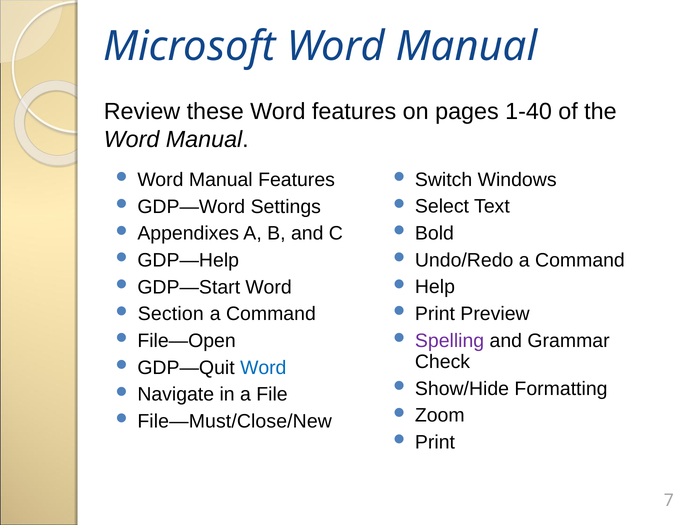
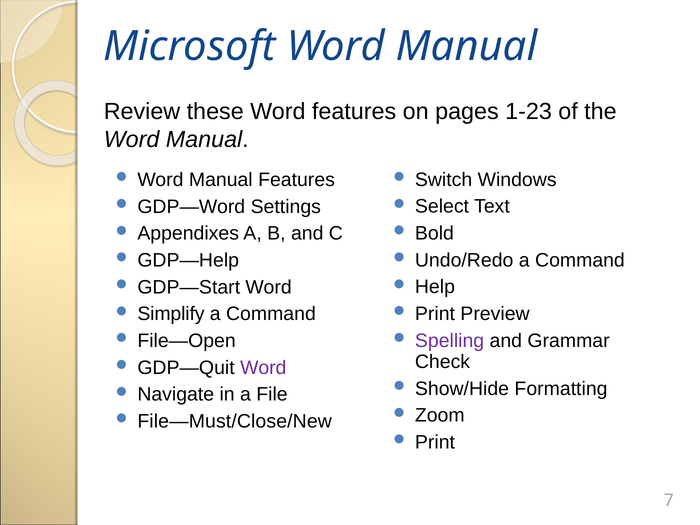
1-40: 1-40 -> 1-23 (529, 112)
Section: Section -> Simplify (171, 314)
Word colour: blue -> purple (263, 368)
